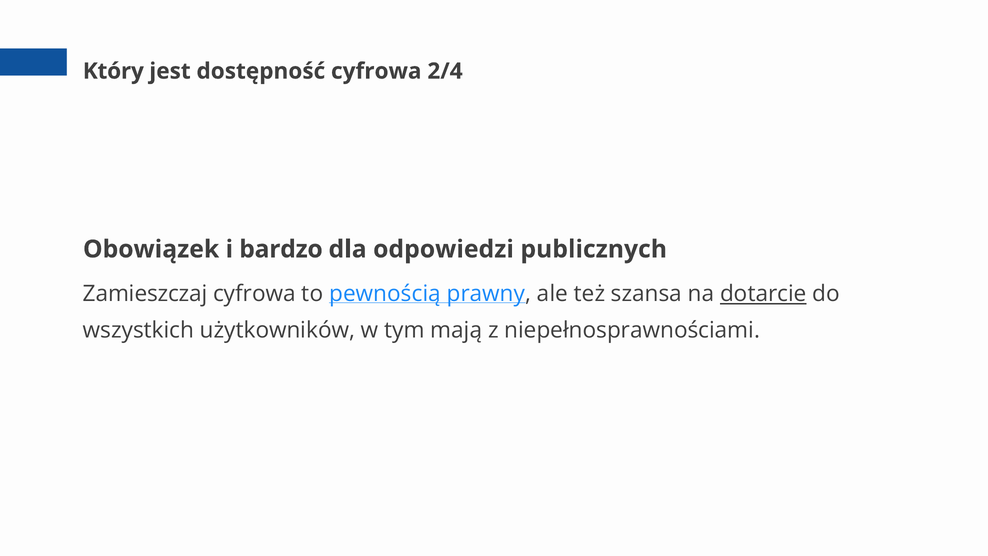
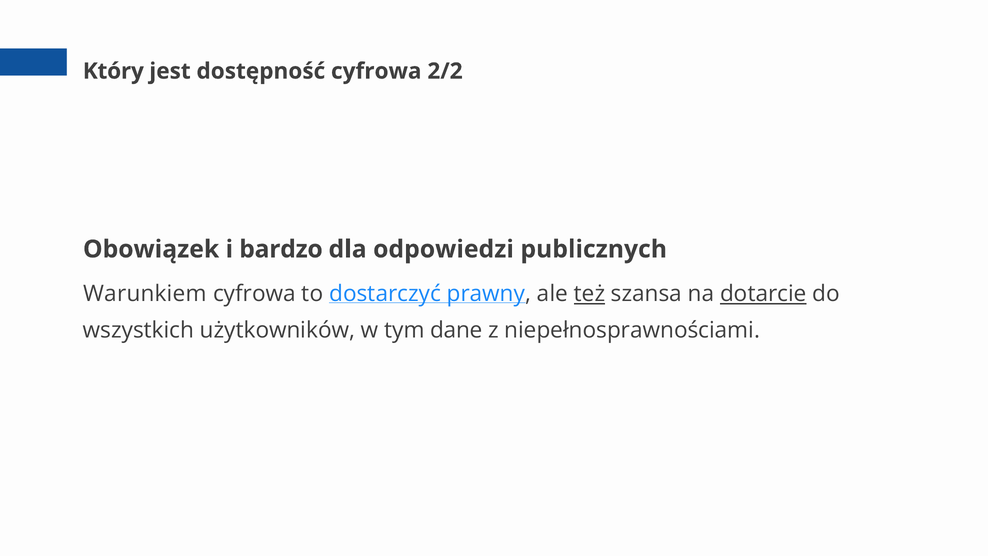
2/4: 2/4 -> 2/2 (445, 71)
Zamieszczaj: Zamieszczaj -> Warunkiem (145, 294)
pewnością: pewnością -> dostarczyć (385, 294)
też underline: none -> present (589, 294)
mają: mają -> dane (456, 330)
